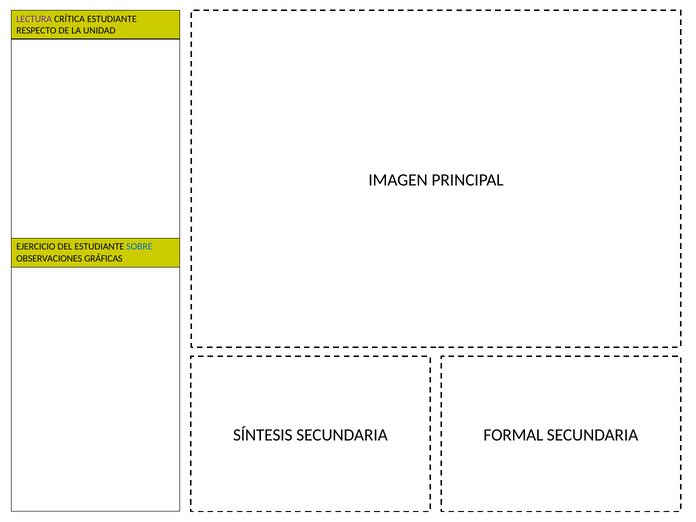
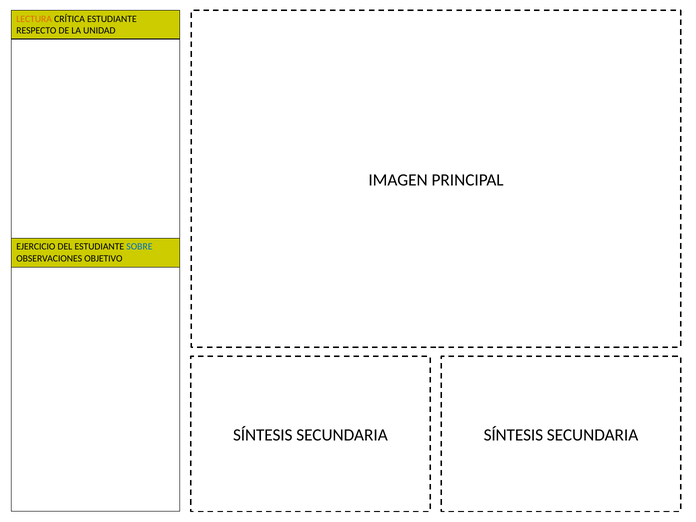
LECTURA colour: purple -> orange (34, 19)
GRÁFICAS: GRÁFICAS -> OBJETIVO (103, 259)
SECUNDARIA FORMAL: FORMAL -> SÍNTESIS (513, 435)
